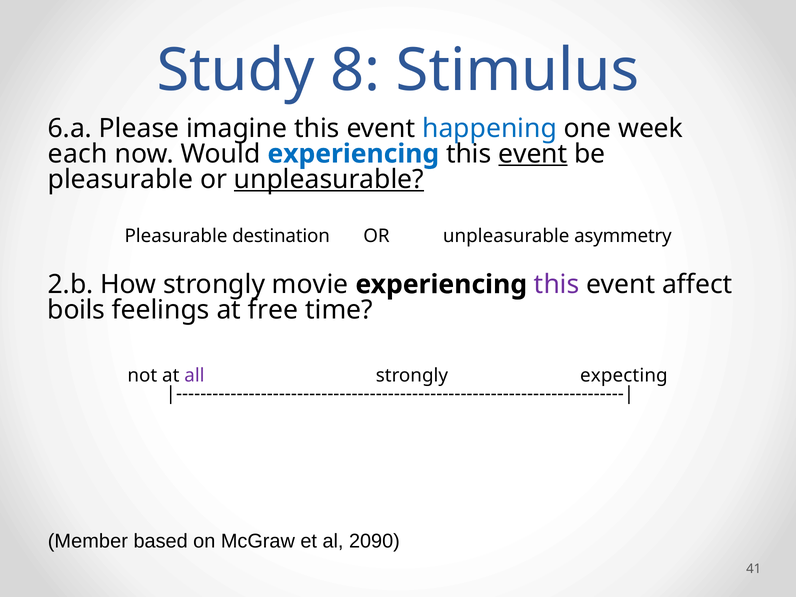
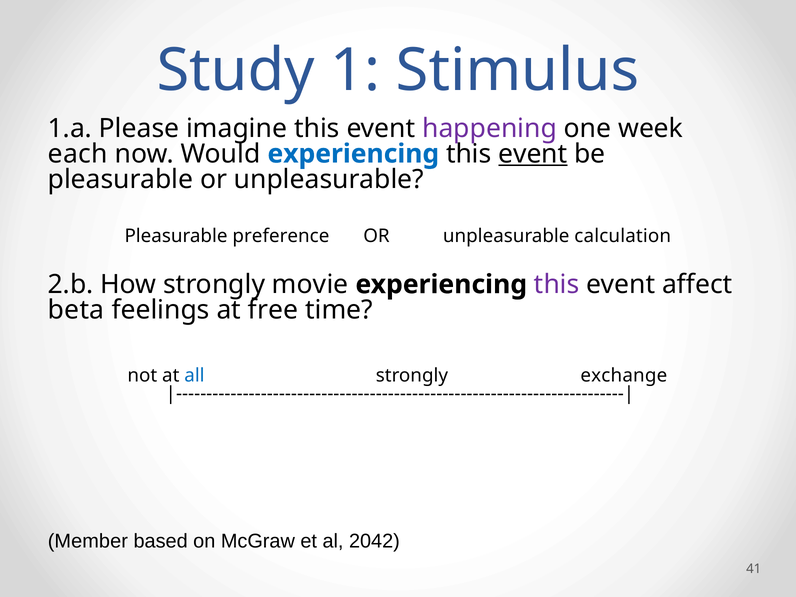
8: 8 -> 1 (355, 70)
6.a: 6.a -> 1.a (70, 128)
happening colour: blue -> purple (490, 128)
unpleasurable underline: present -> none (329, 179)
destination: destination -> preference (281, 236)
asymmetry: asymmetry -> calculation (623, 236)
boils: boils -> beta (76, 310)
all colour: purple -> blue (194, 376)
expecting: expecting -> exchange (624, 376)
2090: 2090 -> 2042 (374, 541)
